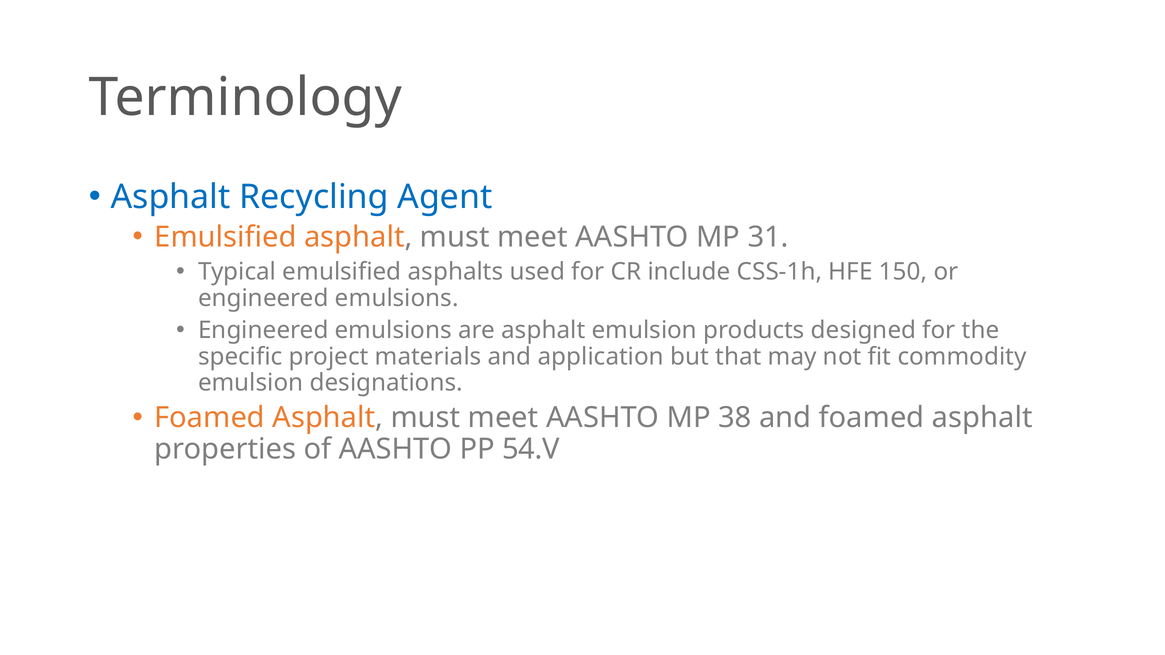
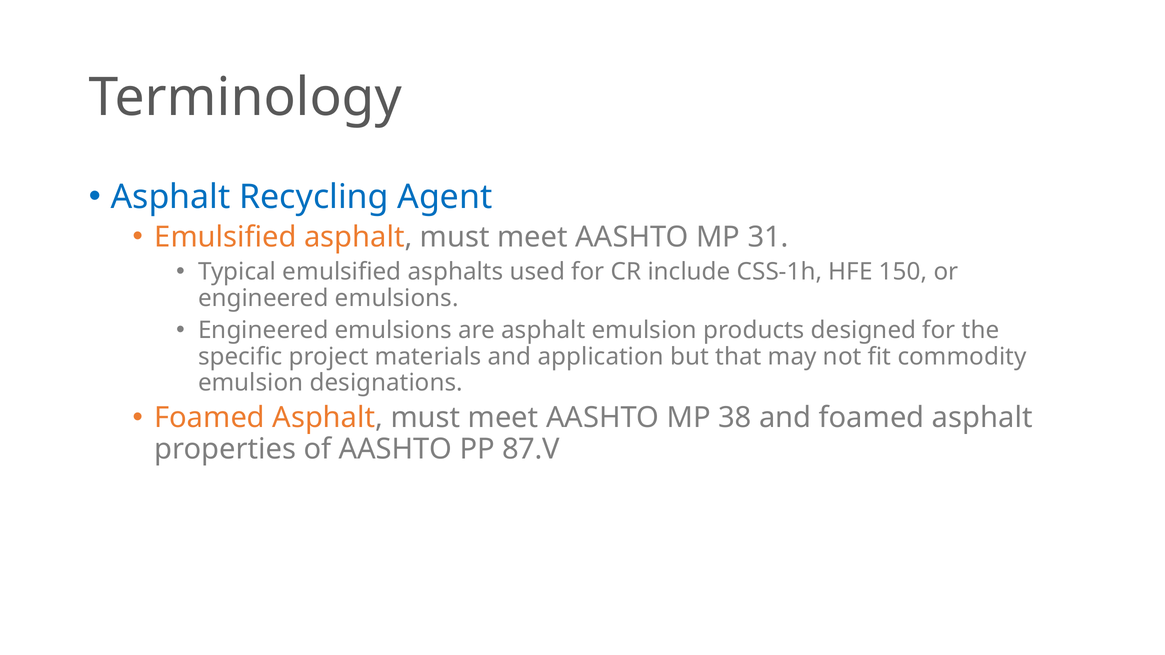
54.V: 54.V -> 87.V (531, 449)
